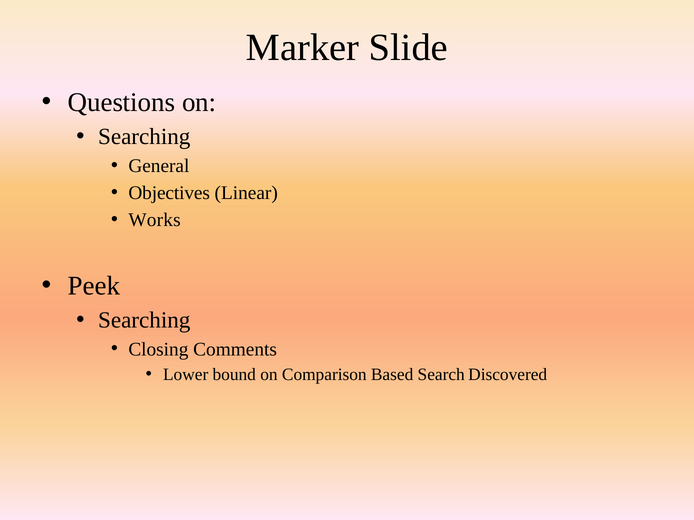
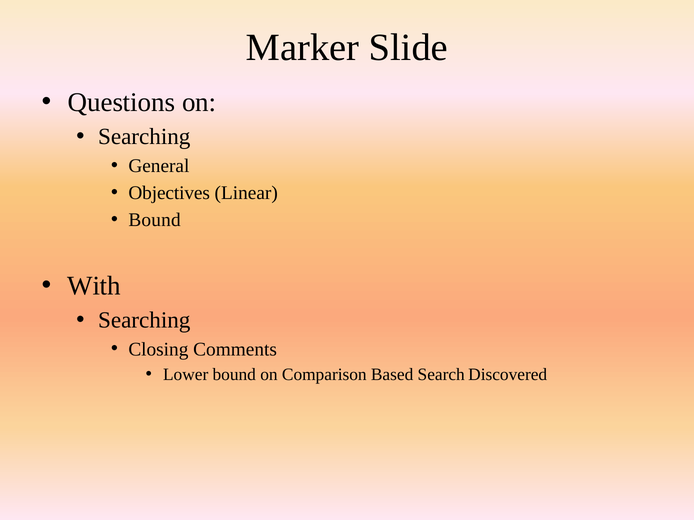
Works: Works -> Bound (155, 220)
Peek: Peek -> With (94, 286)
